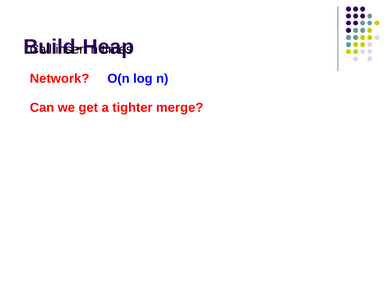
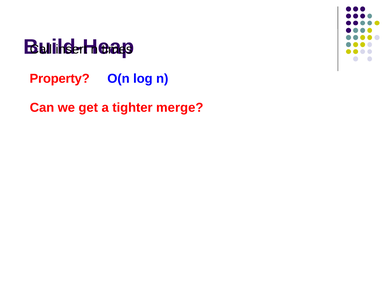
Network: Network -> Property (60, 79)
